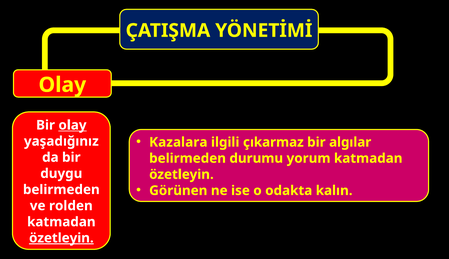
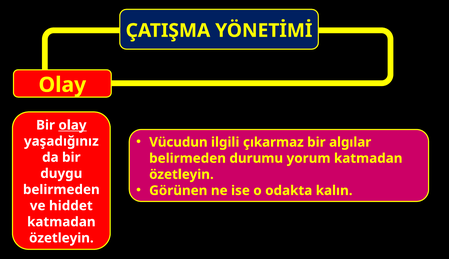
Kazalara: Kazalara -> Vücudun (178, 142)
rolden: rolden -> hiddet (71, 206)
özetleyin underline: present -> none (61, 238)
